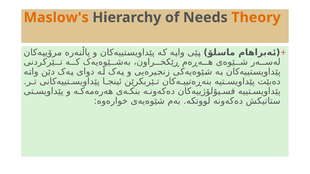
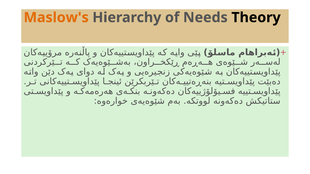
Theory colour: orange -> black (256, 18)
